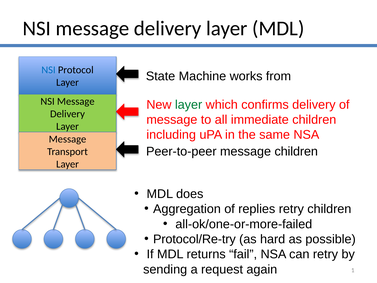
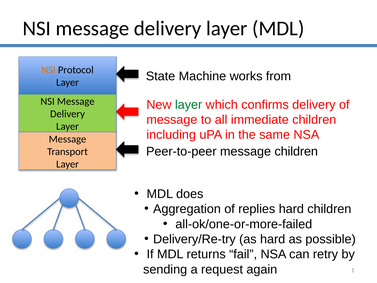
NSI colour: blue -> orange (48, 70)
replies retry: retry -> hard (291, 209)
Protocol/Re-try: Protocol/Re-try -> Delivery/Re-try (194, 239)
